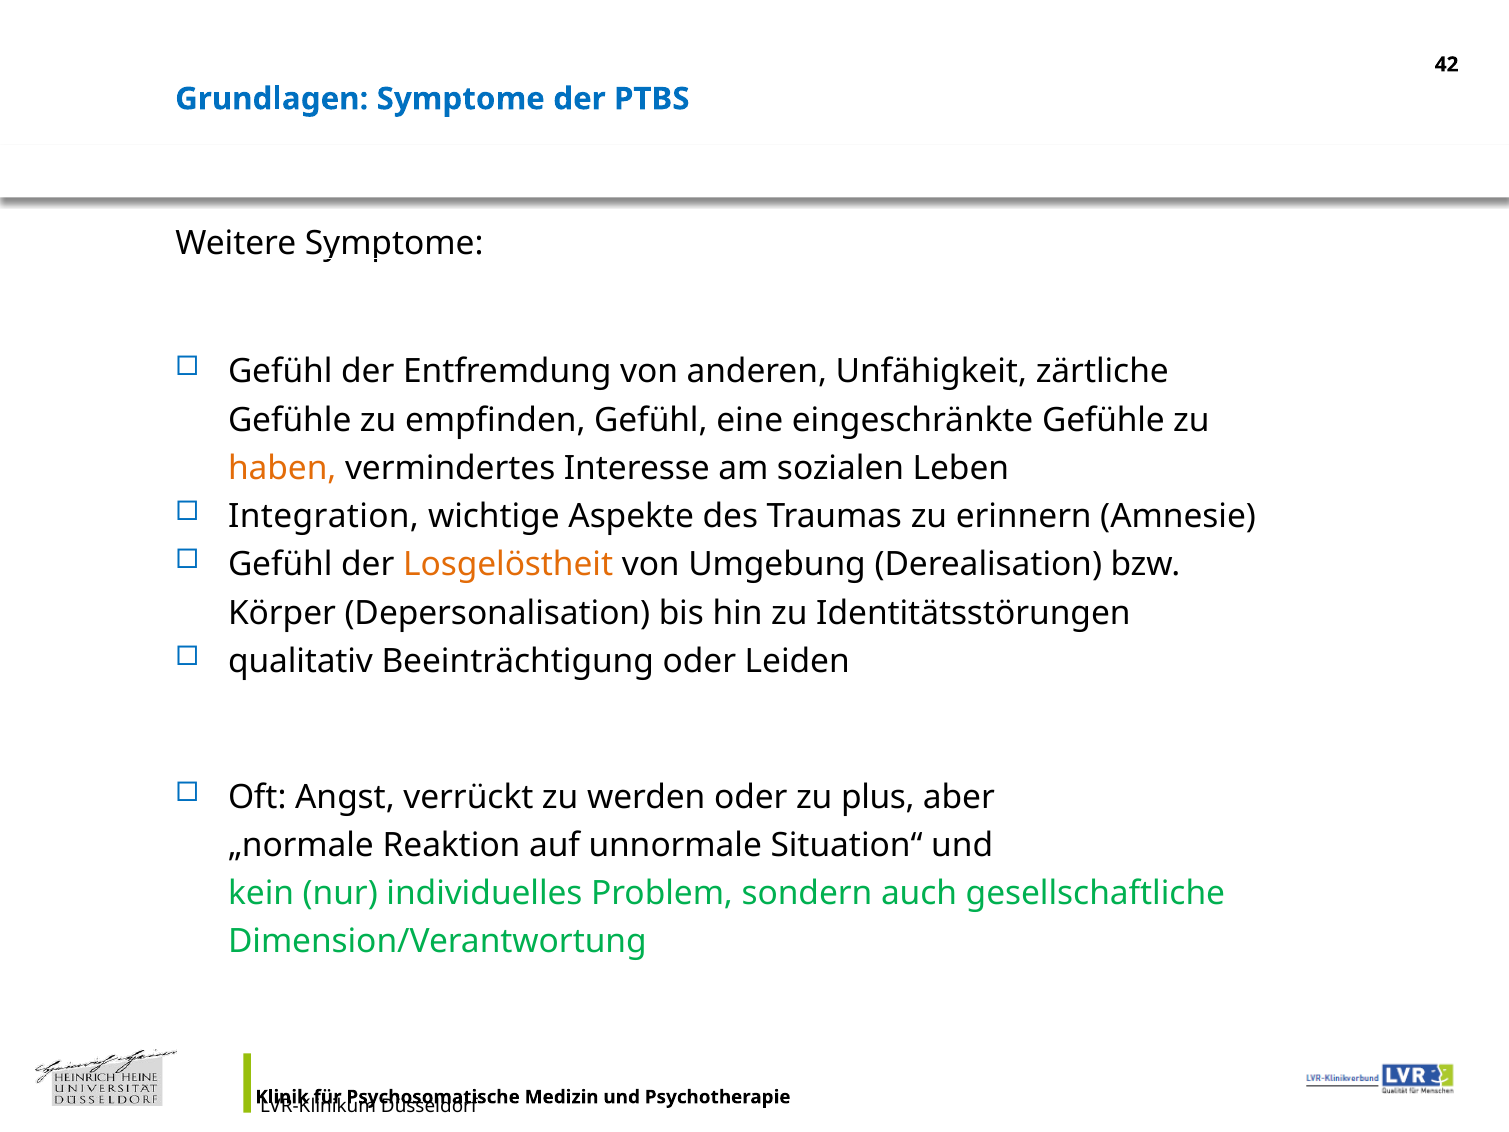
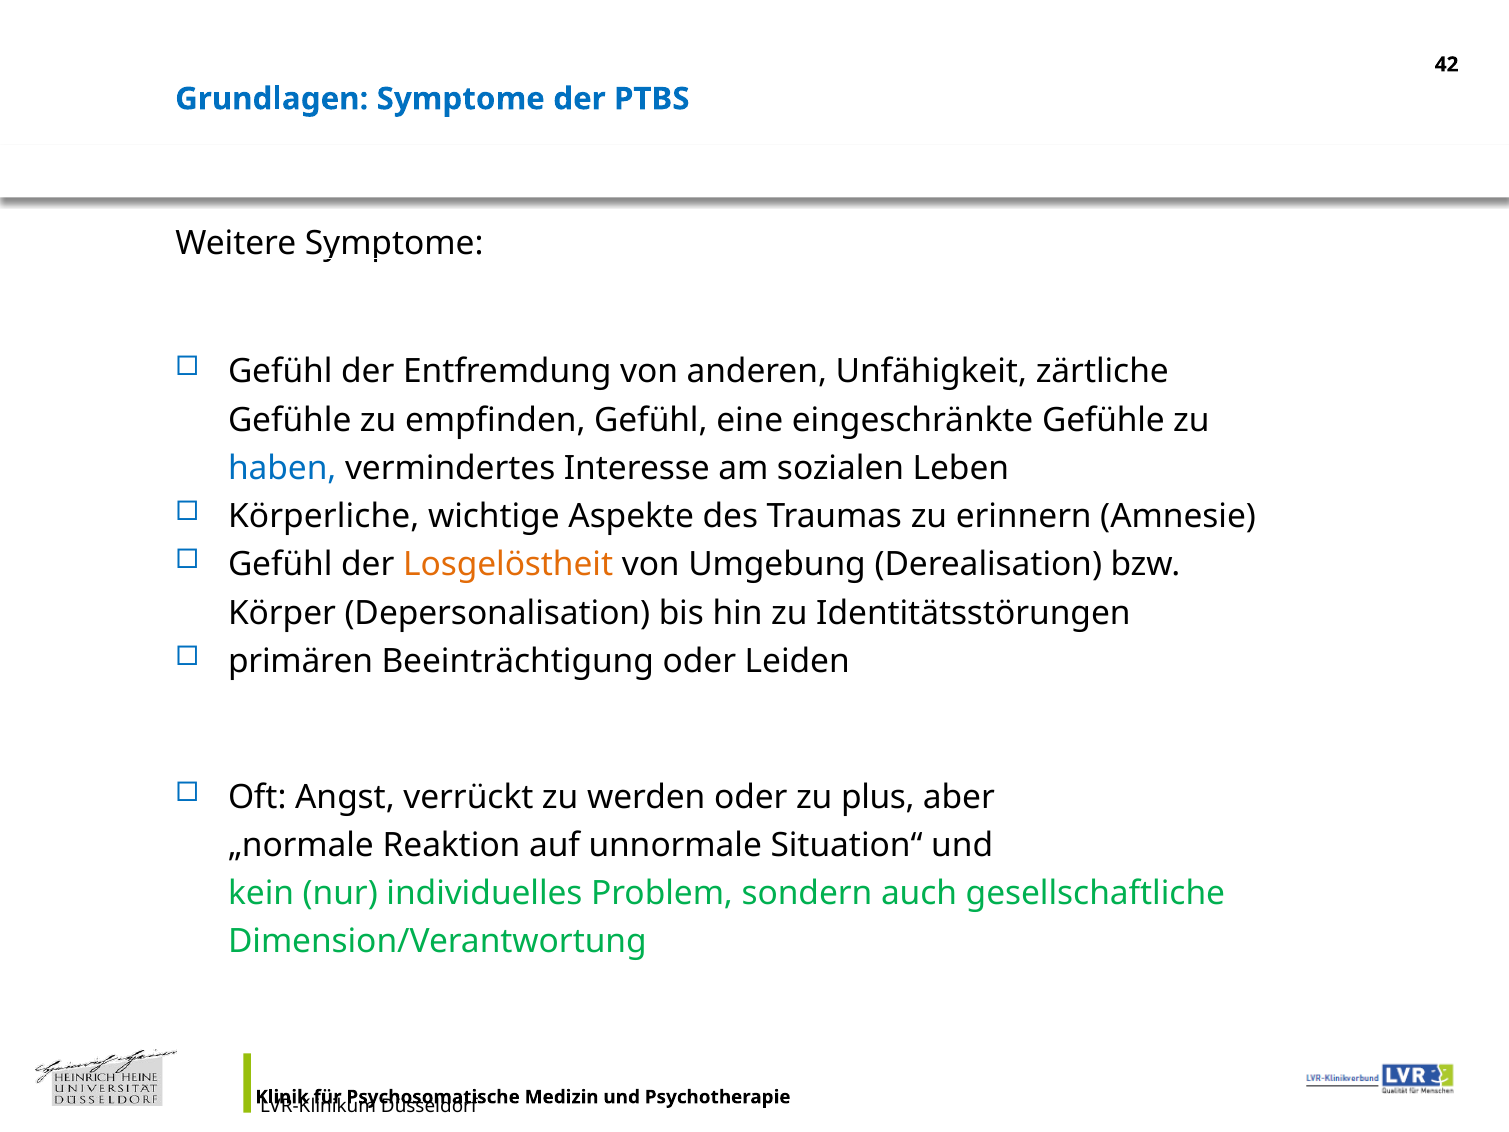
haben colour: orange -> blue (282, 468)
Integration: Integration -> Körperliche (324, 516)
qualitativ: qualitativ -> primären (301, 661)
